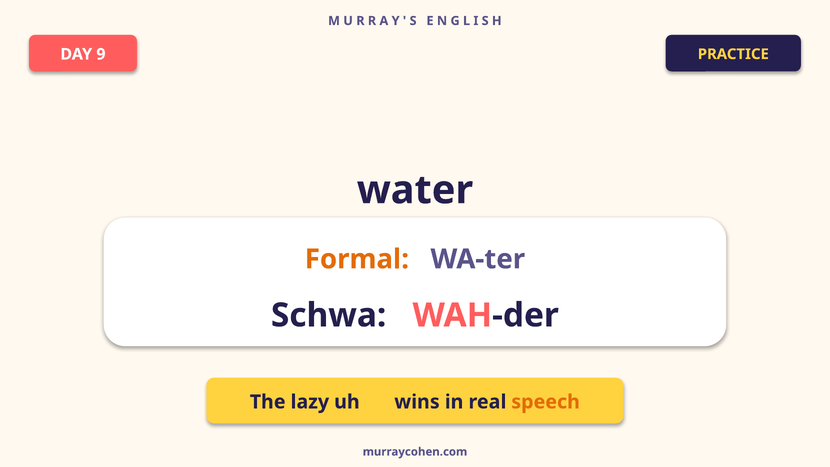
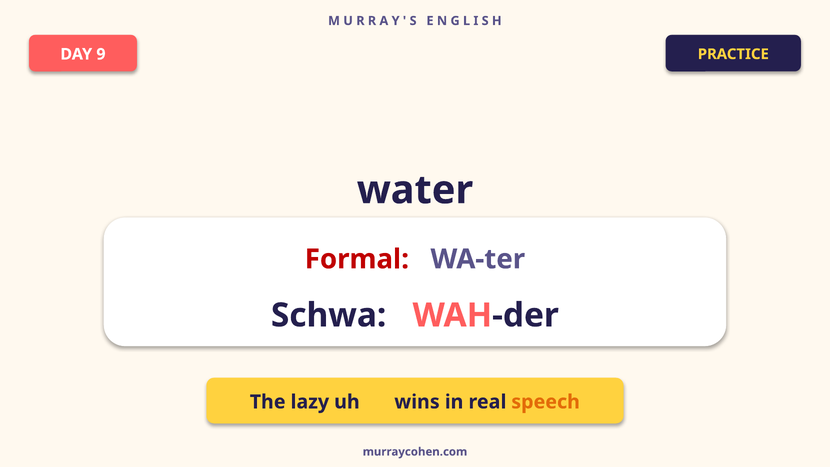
Formal colour: orange -> red (357, 259)
